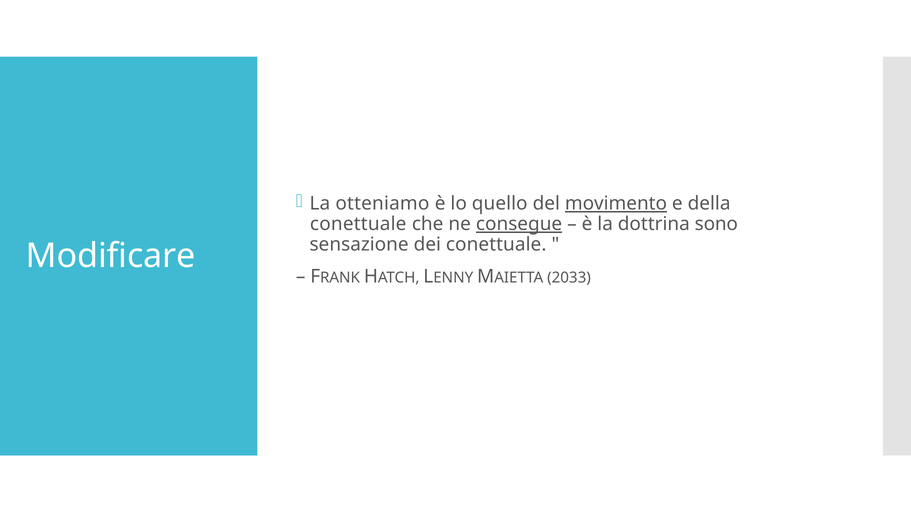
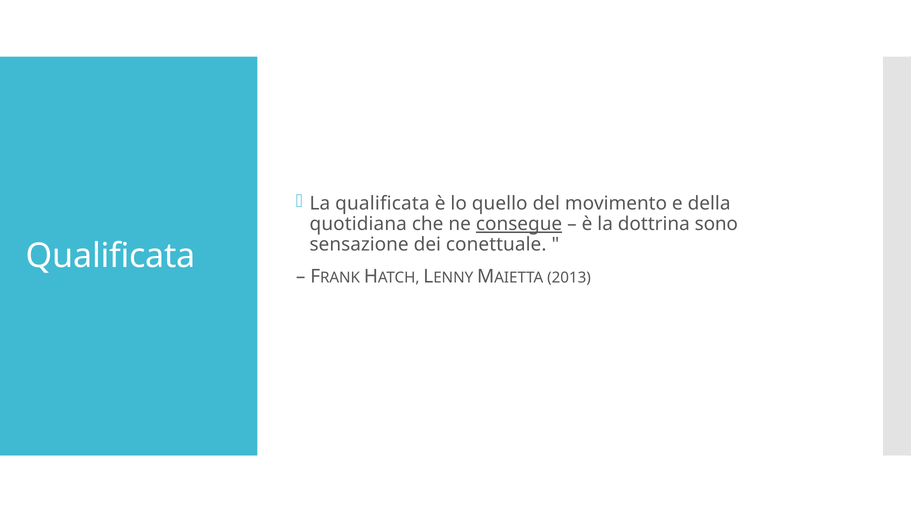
La otteniamo: otteniamo -> qualificata (382, 203)
movimento underline: present -> none (616, 203)
conettuale: conettuale -> quotidiana (358, 224)
Modificare: Modificare -> Qualificata (111, 256)
2033: 2033 -> 2013 (569, 277)
